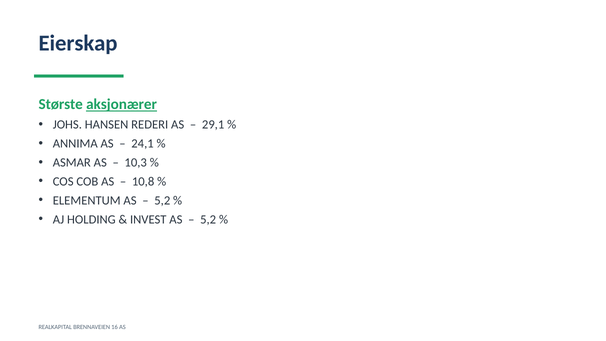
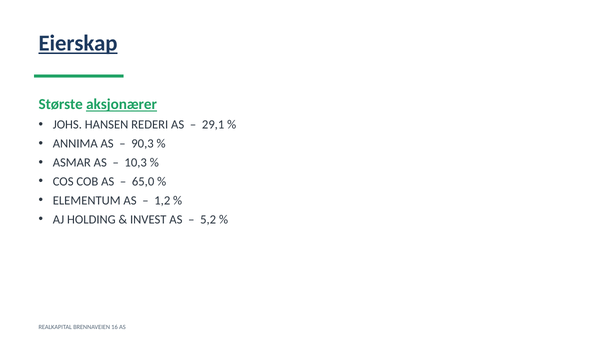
Eierskap underline: none -> present (78, 43)
24,1: 24,1 -> 90,3 (143, 144)
10,8: 10,8 -> 65,0 (143, 181)
5,2: 5,2 -> 1,2 (162, 200)
